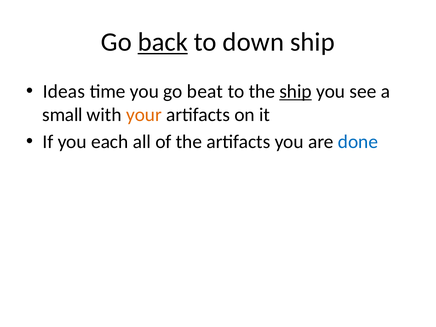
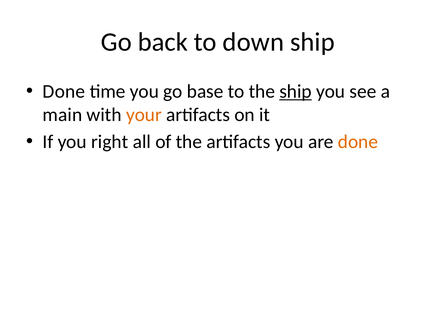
back underline: present -> none (163, 42)
Ideas: Ideas -> Done (64, 91)
beat: beat -> base (205, 91)
small: small -> main (62, 115)
each: each -> right (110, 142)
done colour: blue -> orange (358, 142)
